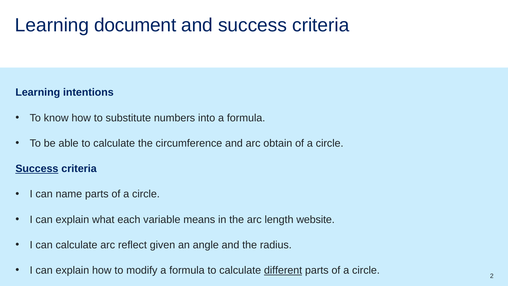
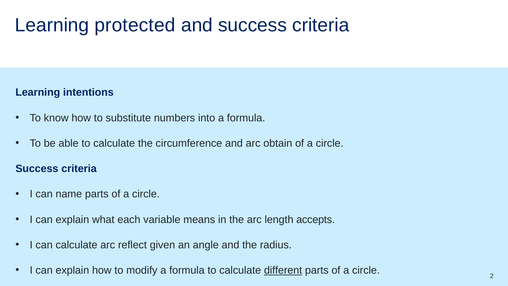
document: document -> protected (135, 25)
Success underline: present -> none (37, 169)
website: website -> accepts (316, 219)
